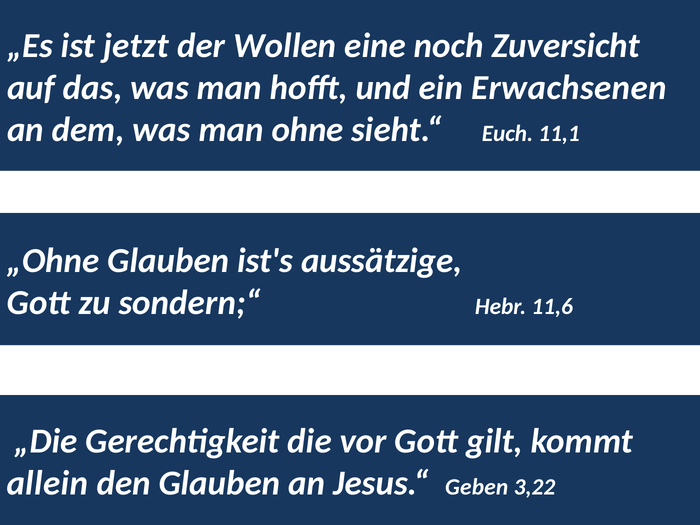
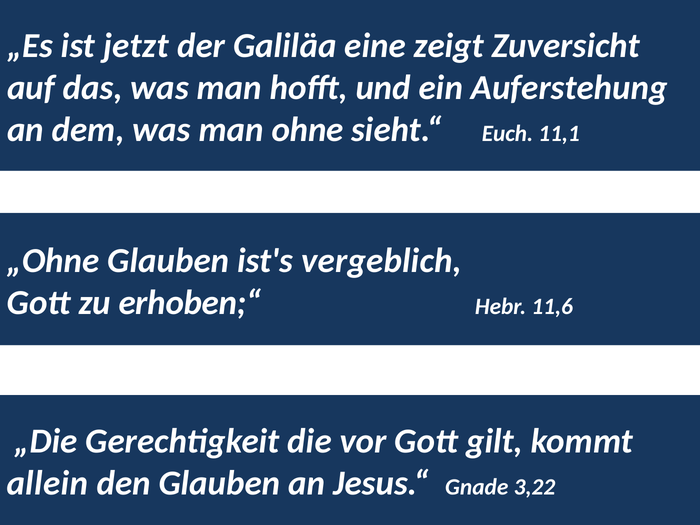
Wollen: Wollen -> Galiläa (285, 46)
noch: noch -> zeigt (449, 46)
Erwachsenen: Erwachsenen -> Auferstehung (569, 88)
aussätzige: aussätzige -> vergeblich (382, 260)
sondern;“: sondern;“ -> erhoben;“ (190, 302)
Geben: Geben -> Gnade (477, 487)
